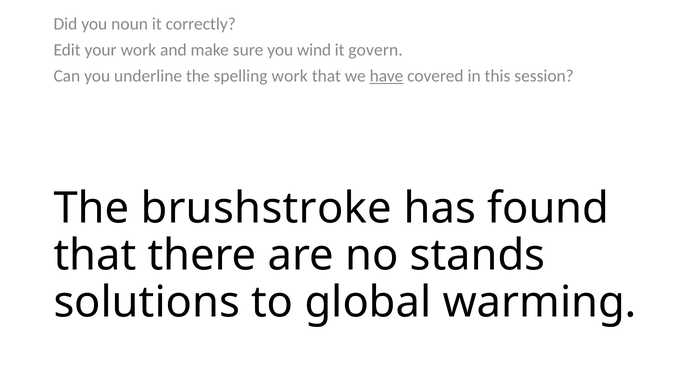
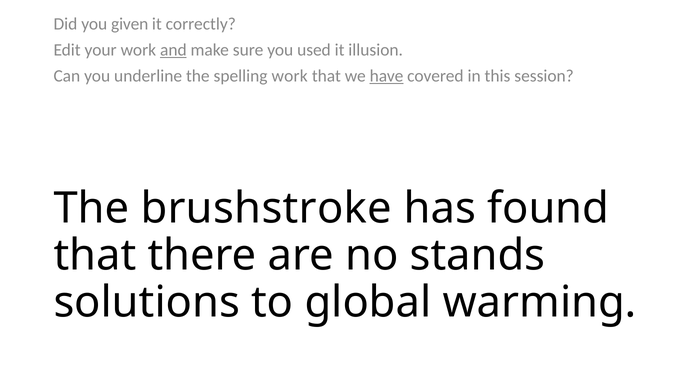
noun: noun -> given (130, 24)
and underline: none -> present (173, 50)
wind: wind -> used (314, 50)
govern: govern -> illusion (376, 50)
